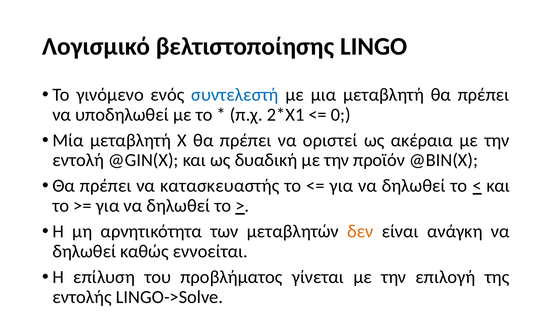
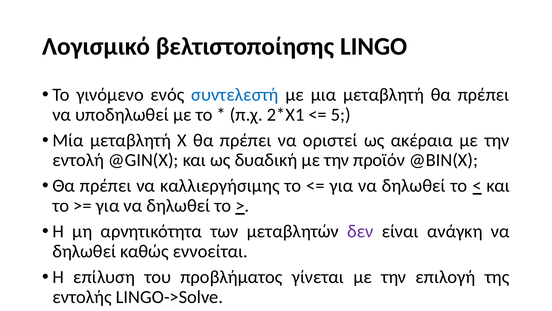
0: 0 -> 5 (341, 114)
κατασκευαστής: κατασκευαστής -> καλλιεργήσιμης (220, 186)
δεν colour: orange -> purple (360, 231)
